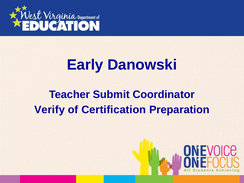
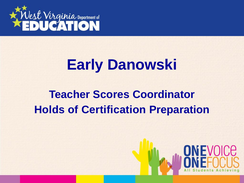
Submit: Submit -> Scores (111, 95)
Verify: Verify -> Holds (50, 110)
